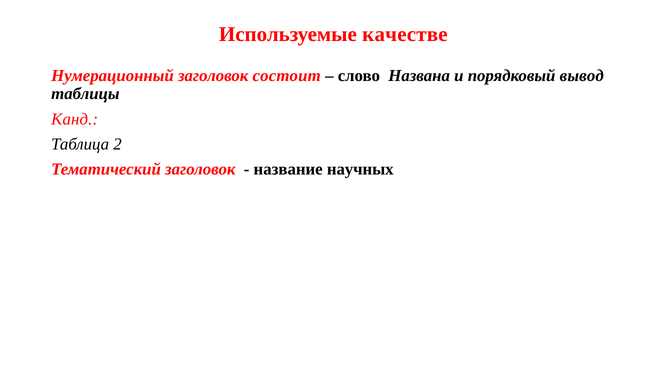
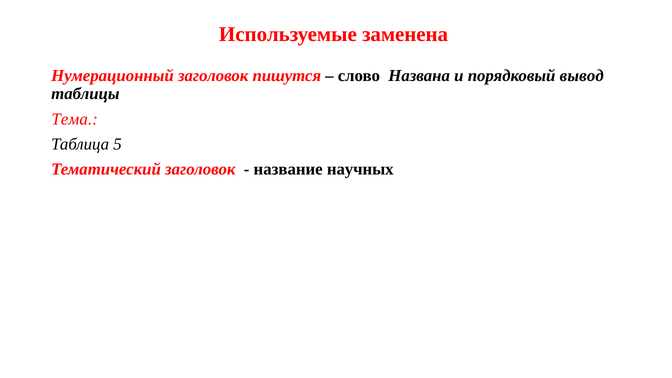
качестве: качестве -> заменена (405, 35)
состоит: состоит -> пишутся (287, 76)
Канд: Канд -> Тема (75, 119)
2: 2 -> 5 (117, 144)
